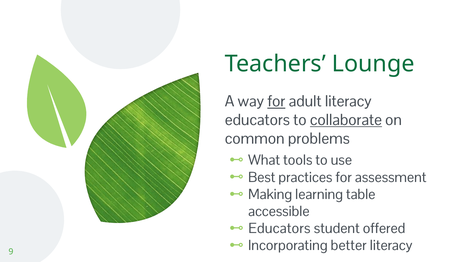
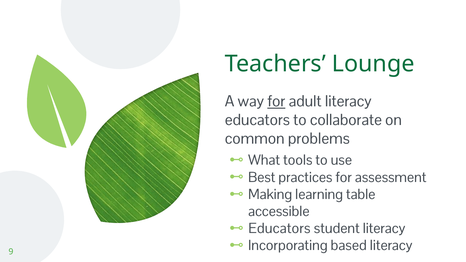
collaborate underline: present -> none (346, 120)
student offered: offered -> literacy (384, 229)
better: better -> based (349, 246)
